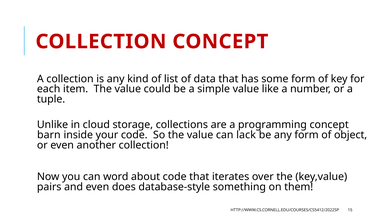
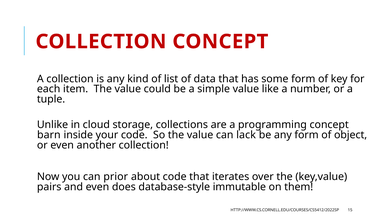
word: word -> prior (116, 177)
something: something -> immutable (239, 187)
